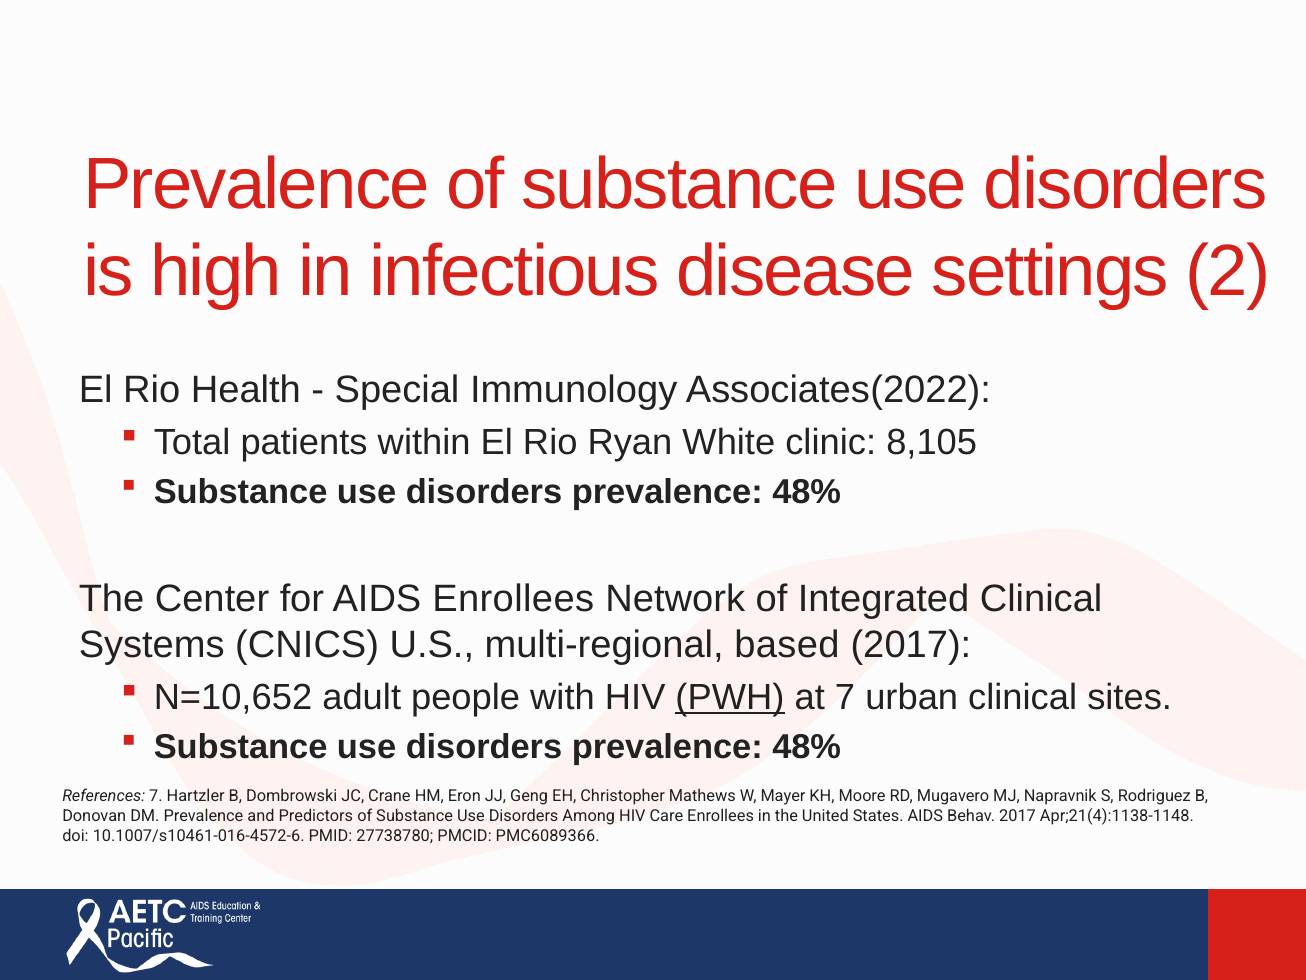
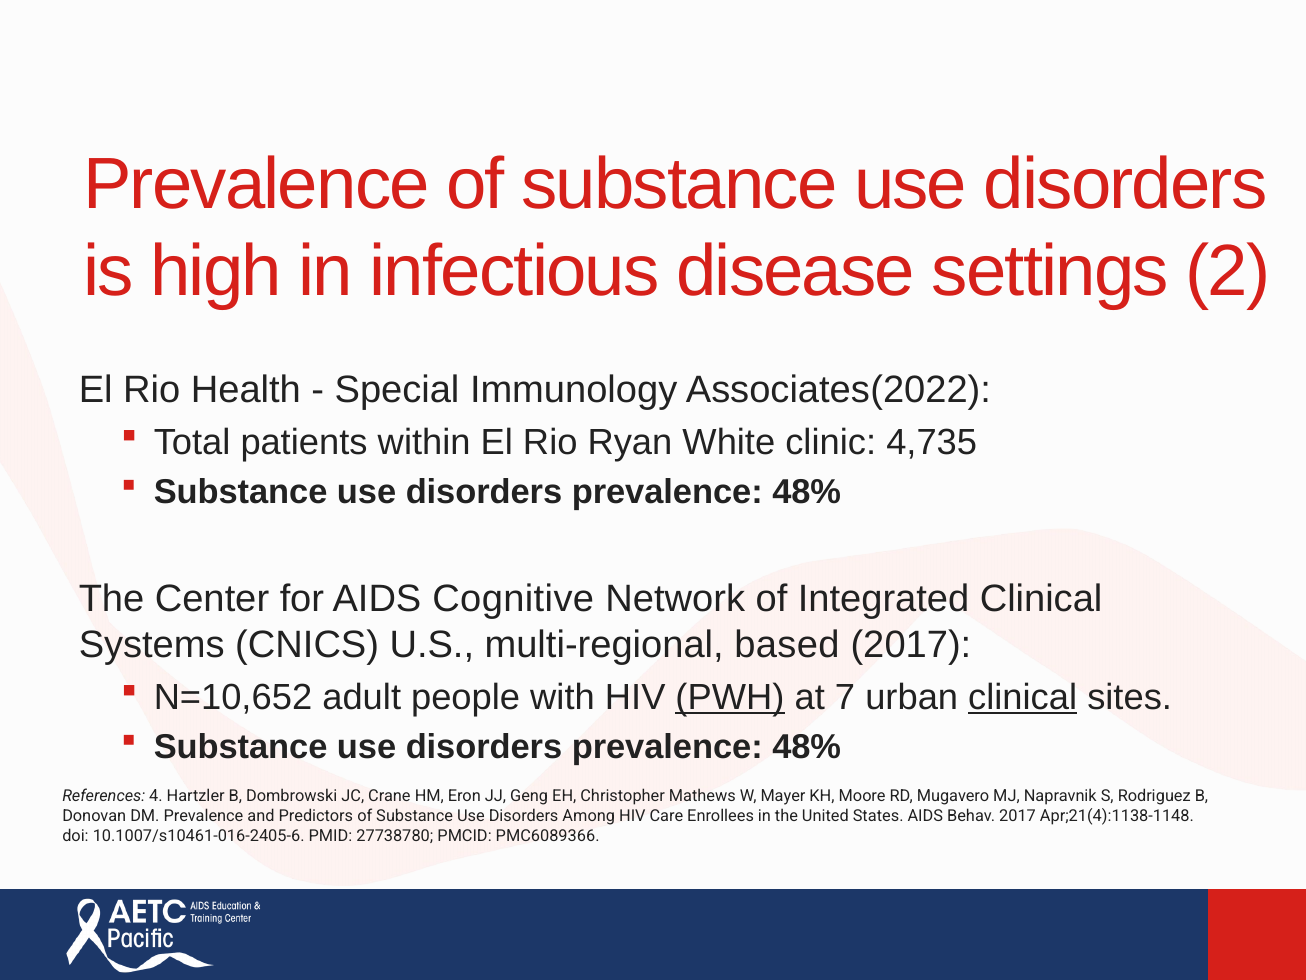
8,105: 8,105 -> 4,735 (932, 442)
AIDS Enrollees: Enrollees -> Cognitive (513, 599)
clinical underline: none -> present (1023, 697)
References 7: 7 -> 4 (156, 796)
10.1007/s10461-016-4572-6: 10.1007/s10461-016-4572-6 -> 10.1007/s10461-016-2405-6 (199, 835)
